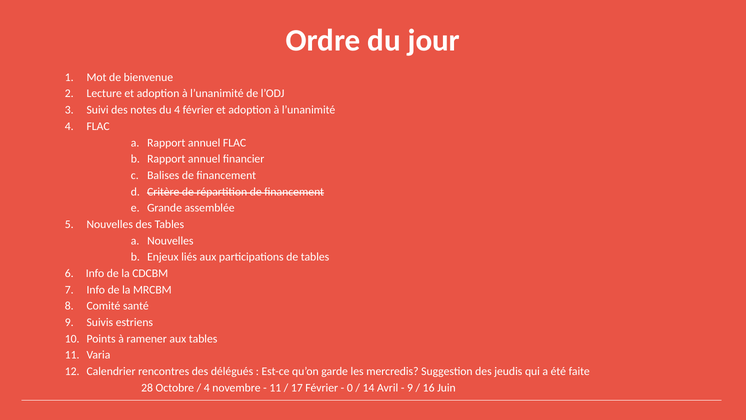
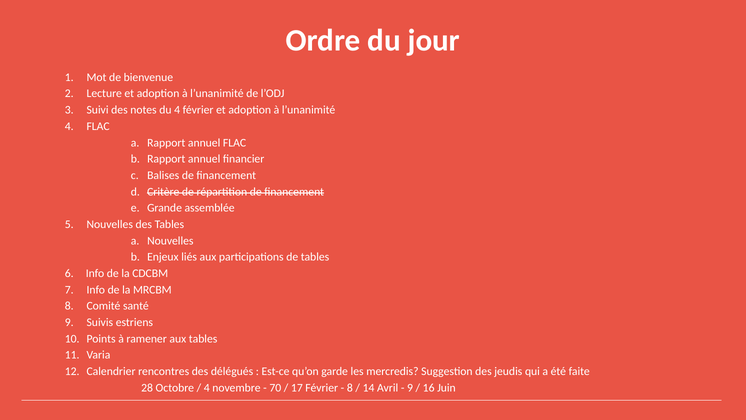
11: 11 -> 70 (275, 387)
0: 0 -> 8 (350, 387)
